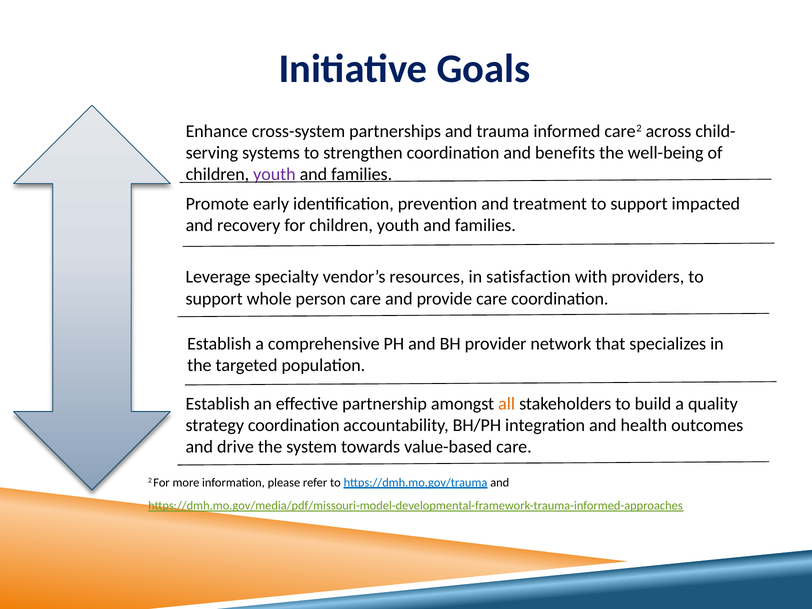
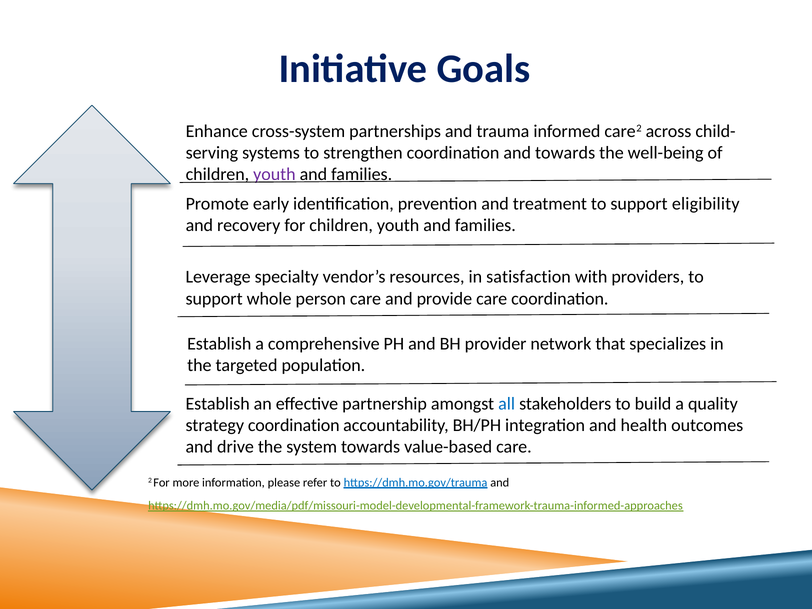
and benefits: benefits -> towards (565, 153)
impacted: impacted -> eligibility (706, 204)
all colour: orange -> blue (507, 404)
